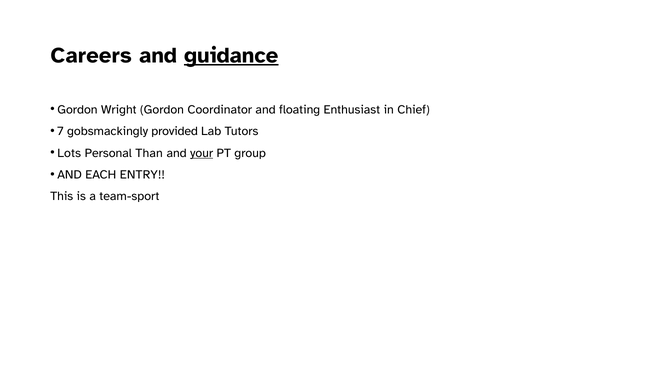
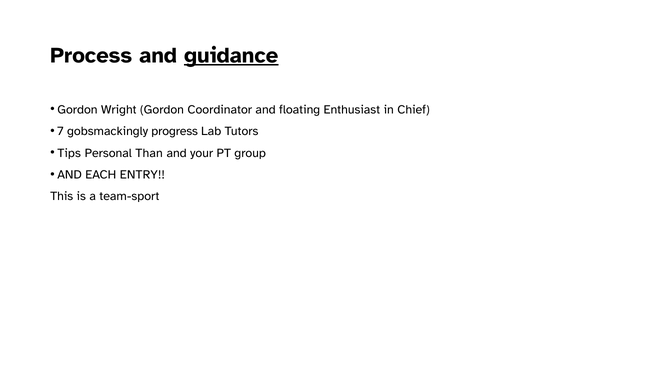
Careers: Careers -> Process (91, 55)
provided: provided -> progress (175, 131)
Lots: Lots -> Tips (69, 153)
your underline: present -> none (202, 153)
